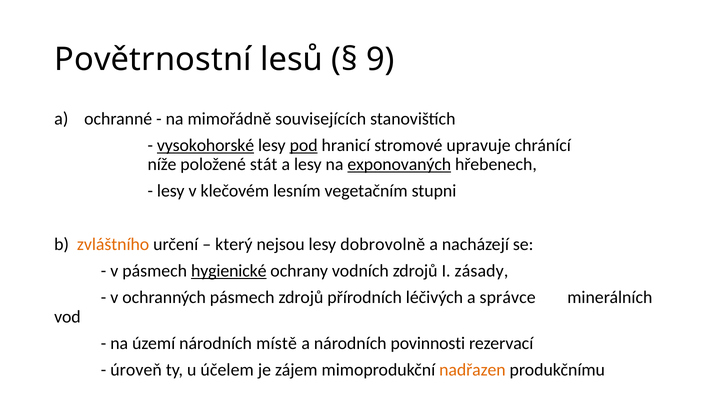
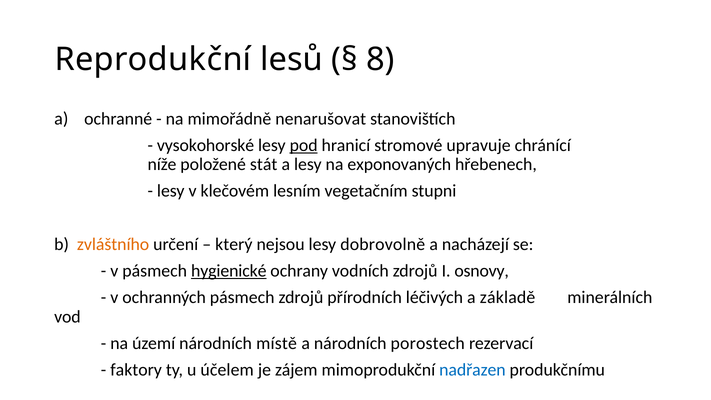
Povětrnostní: Povětrnostní -> Reprodukční (153, 60)
9: 9 -> 8 (381, 60)
souvisejících: souvisejících -> nenarušovat (321, 119)
vysokohorské underline: present -> none (206, 145)
exponovaných underline: present -> none (399, 164)
zásady: zásady -> osnovy (482, 271)
správce: správce -> základě (508, 297)
povinnosti: povinnosti -> porostech (428, 343)
úroveň: úroveň -> faktory (136, 370)
nadřazen colour: orange -> blue (472, 370)
